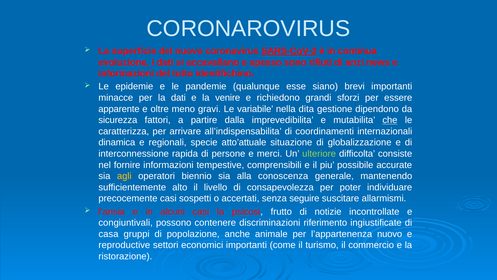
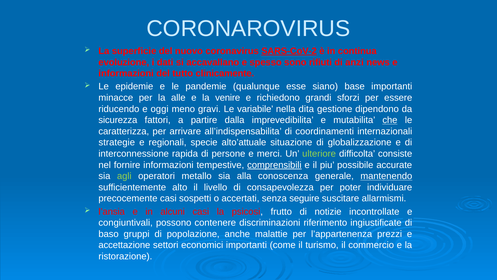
identifichino: identifichino -> clinicamente (225, 73)
brevi: brevi -> base (355, 86)
la dati: dati -> alle (178, 98)
apparente: apparente -> riducendo (119, 109)
oltre: oltre -> oggi (160, 109)
dinamica: dinamica -> strategie (117, 142)
atto’attuale: atto’attuale -> alto’attuale (244, 142)
comprensibili underline: none -> present (274, 165)
agli colour: yellow -> light green (124, 176)
biennio: biennio -> metallo (197, 176)
mantenendo underline: none -> present (386, 176)
casa: casa -> baso (109, 234)
animale: animale -> malattie (271, 234)
l’appartenenza nuovo: nuovo -> prezzi (390, 234)
reproductive: reproductive -> accettazione (124, 245)
